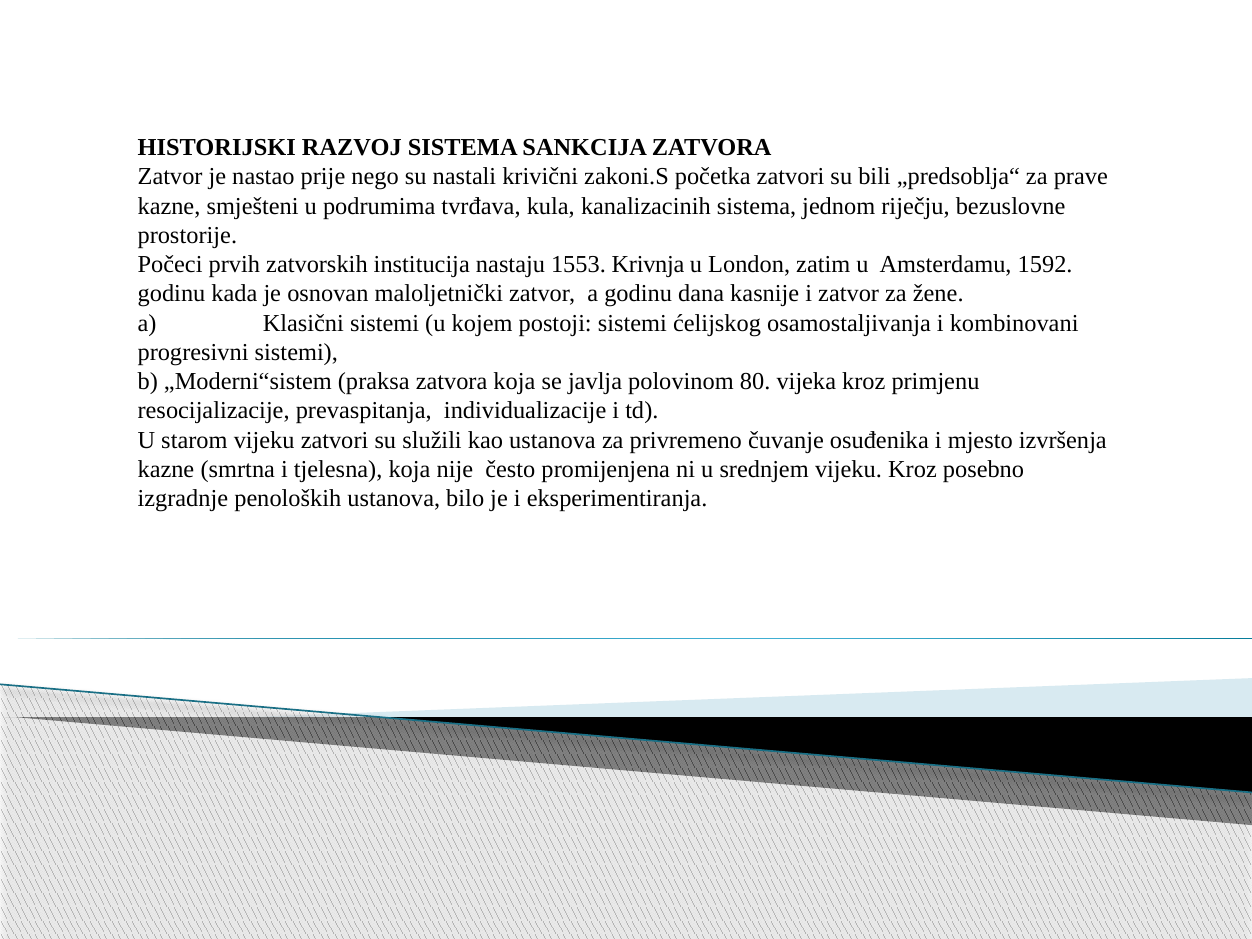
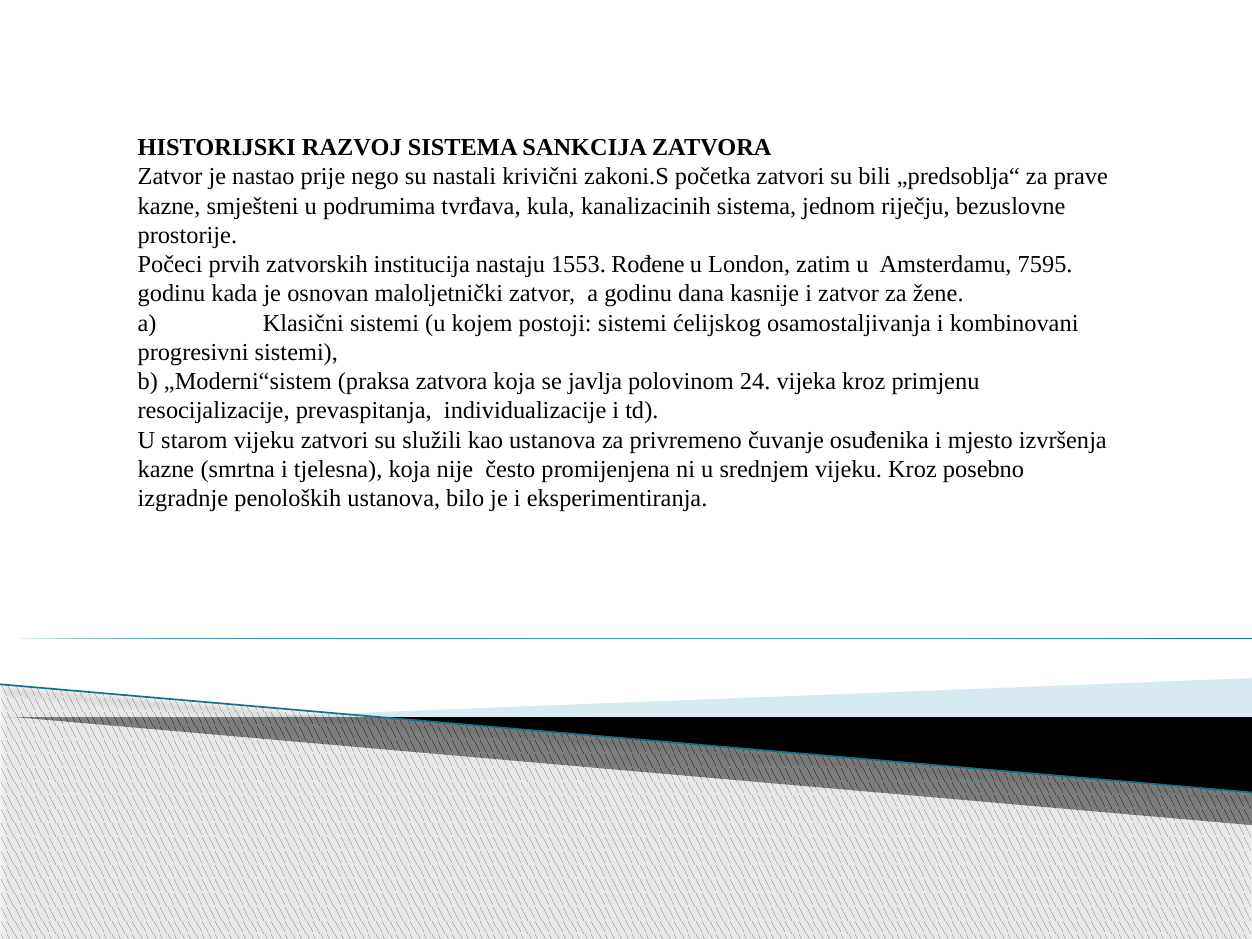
Krivnja: Krivnja -> Rođene (648, 265)
1592: 1592 -> 7595 (1045, 265)
80: 80 -> 24 (755, 382)
